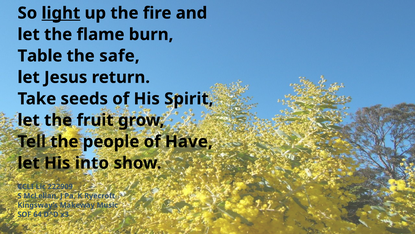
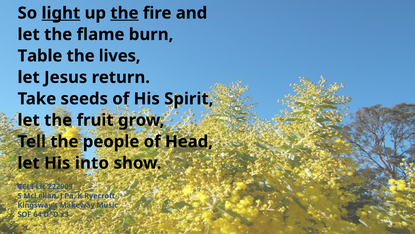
the underline: none -> present (124, 13)
safe: safe -> lives (120, 56)
Have: Have -> Head (189, 141)
